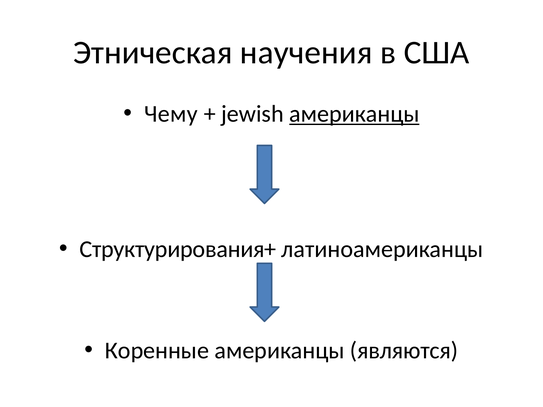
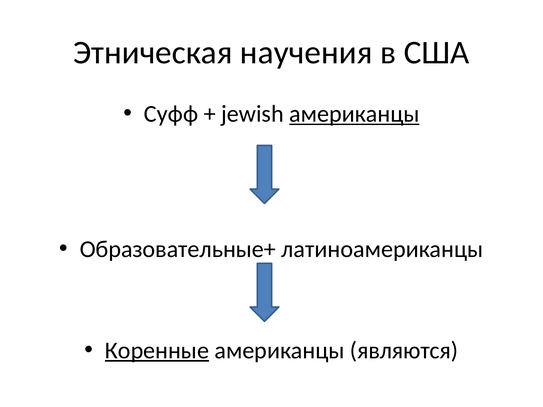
Чему: Чему -> Суфф (171, 114)
Структурирования+: Структурирования+ -> Образовательные+ (178, 249)
Коренные underline: none -> present (157, 351)
